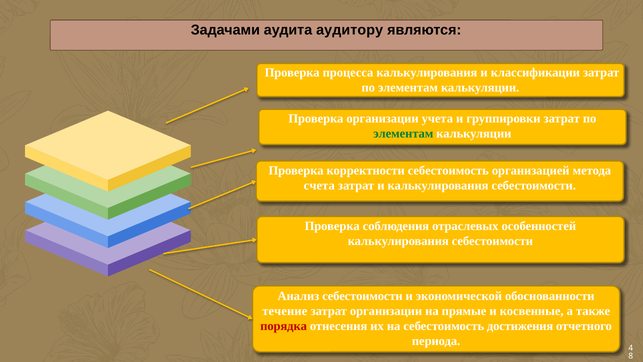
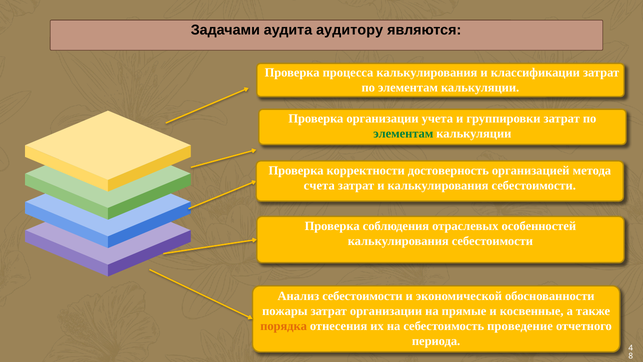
корректности себестоимость: себестоимость -> достоверность (448, 170)
течение: течение -> пожары (285, 311)
порядка colour: red -> orange (284, 326)
достижения: достижения -> проведение (520, 326)
